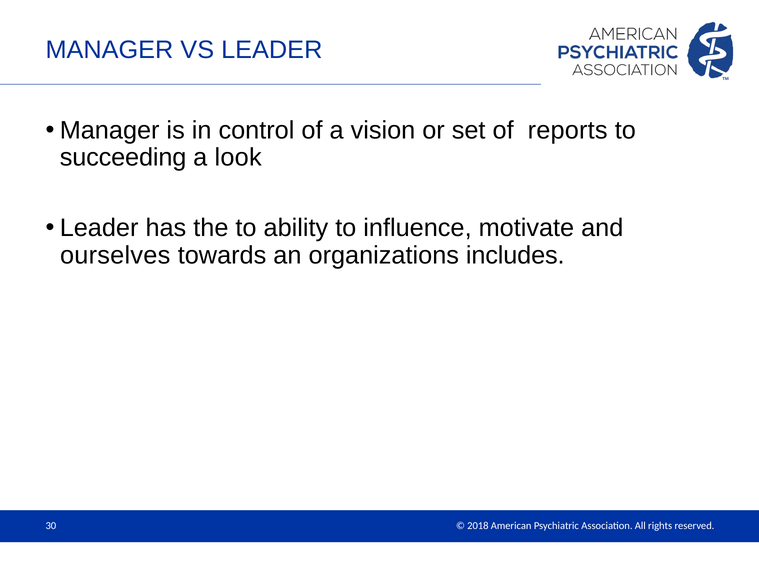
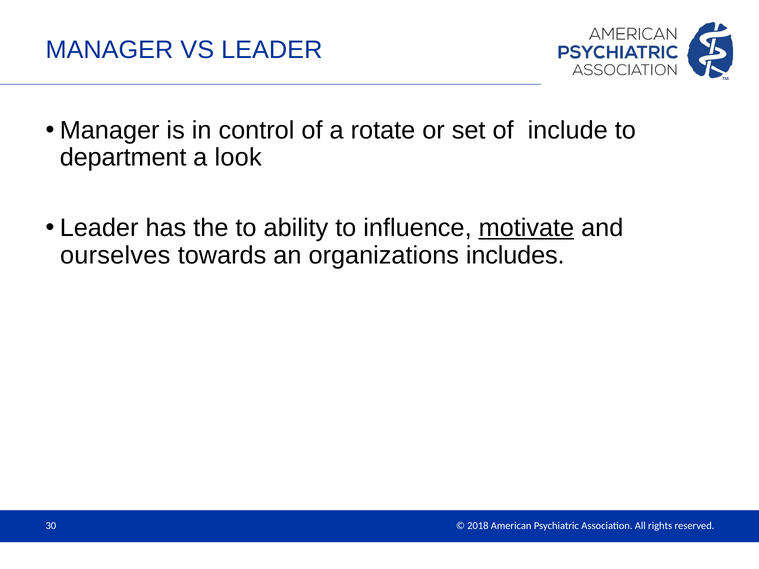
vision: vision -> rotate (383, 130)
reports: reports -> include (568, 130)
succeeding: succeeding -> department (123, 158)
motivate underline: none -> present (526, 228)
